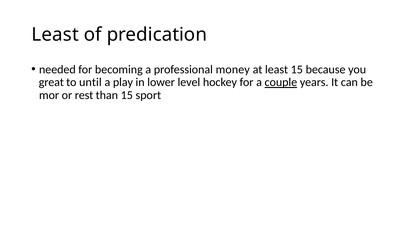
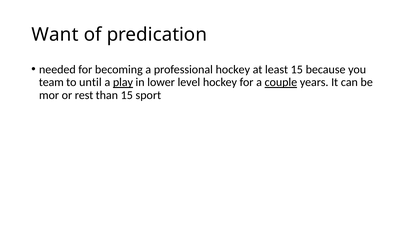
Least: Least -> Want (55, 35)
professional money: money -> hockey (233, 69)
great: great -> team (51, 82)
play underline: none -> present (123, 82)
